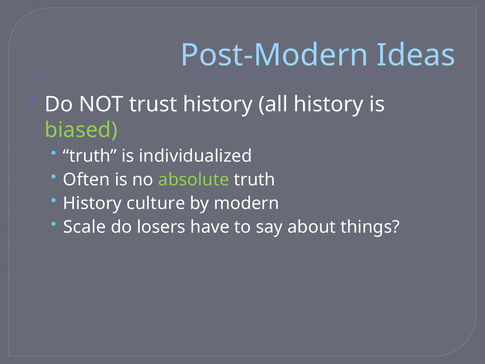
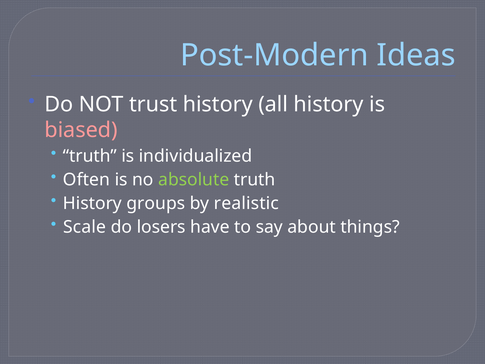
biased colour: light green -> pink (81, 130)
culture: culture -> groups (156, 203)
modern: modern -> realistic (246, 203)
